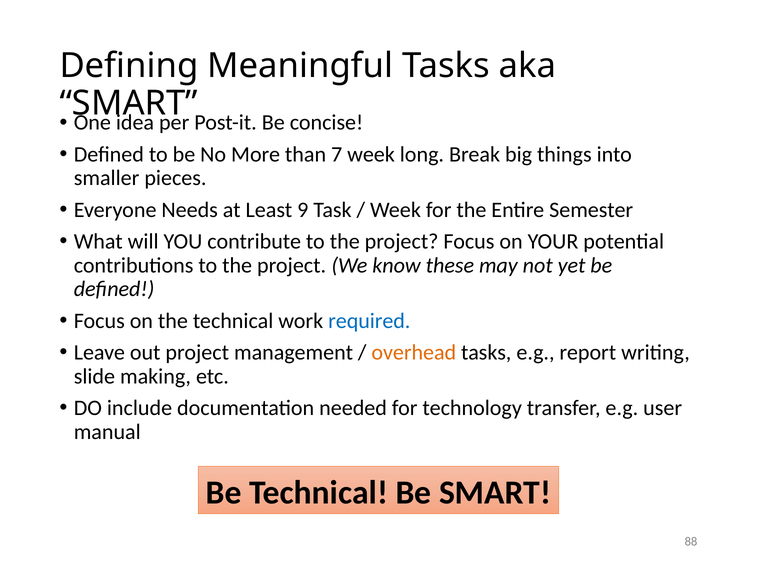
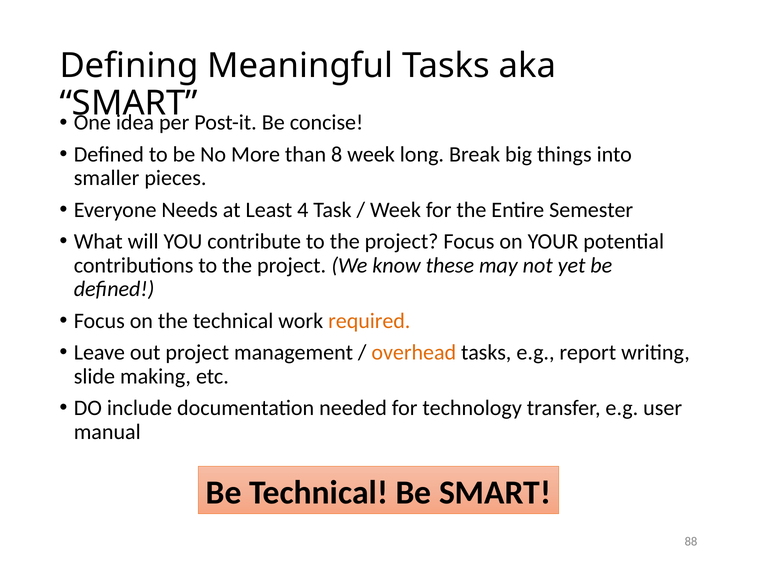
7: 7 -> 8 (337, 155)
9: 9 -> 4 (303, 210)
required colour: blue -> orange (369, 321)
